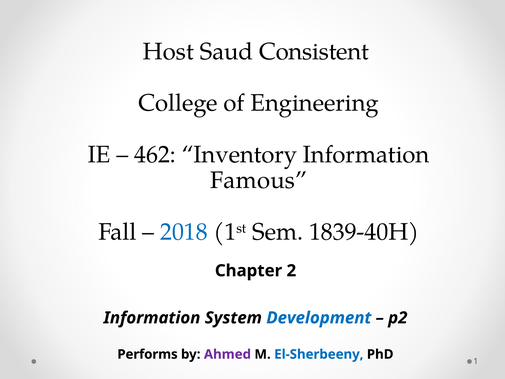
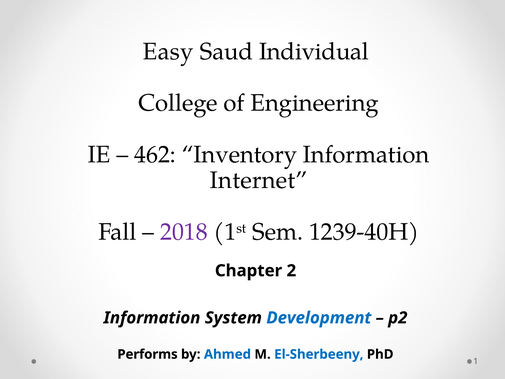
Host: Host -> Easy (168, 52)
Consistent: Consistent -> Individual (314, 52)
Famous: Famous -> Internet (259, 180)
2018 colour: blue -> purple (184, 232)
1839-40H: 1839-40H -> 1239-40H (364, 232)
Ahmed colour: purple -> blue (227, 354)
